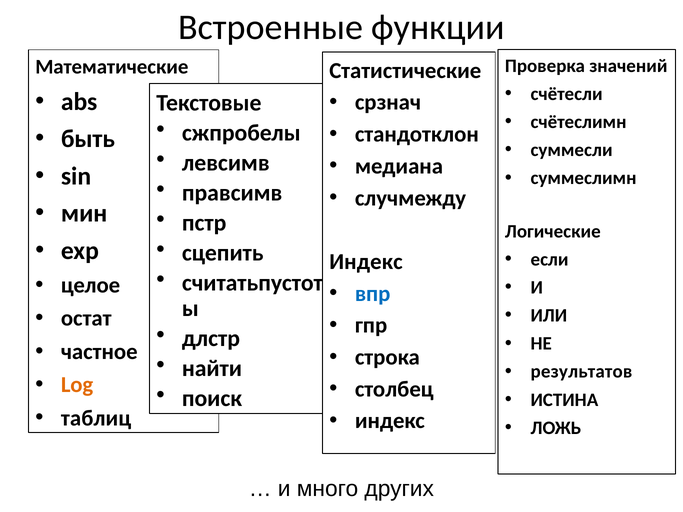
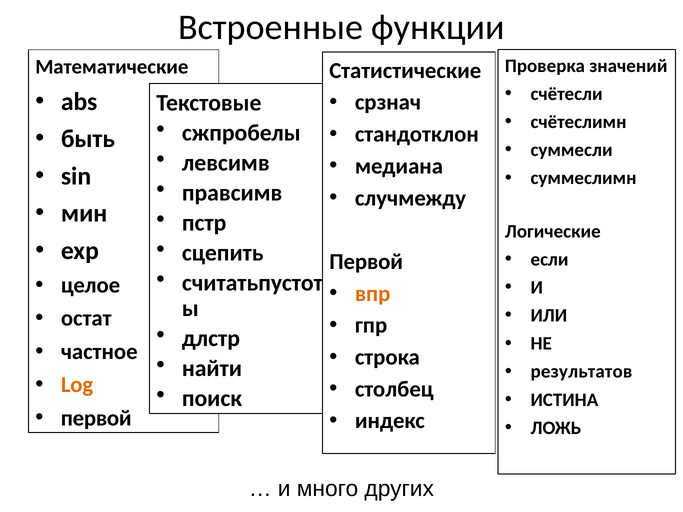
Индекс: Индекс -> Первой (366, 262)
впр colour: blue -> orange (373, 294)
таблиц: таблиц -> первой (96, 418)
